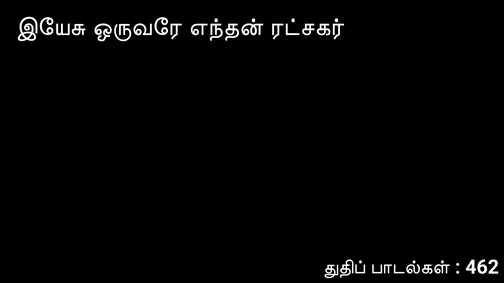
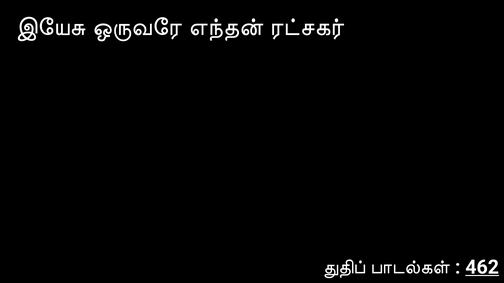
462 underline: none -> present (482, 268)
